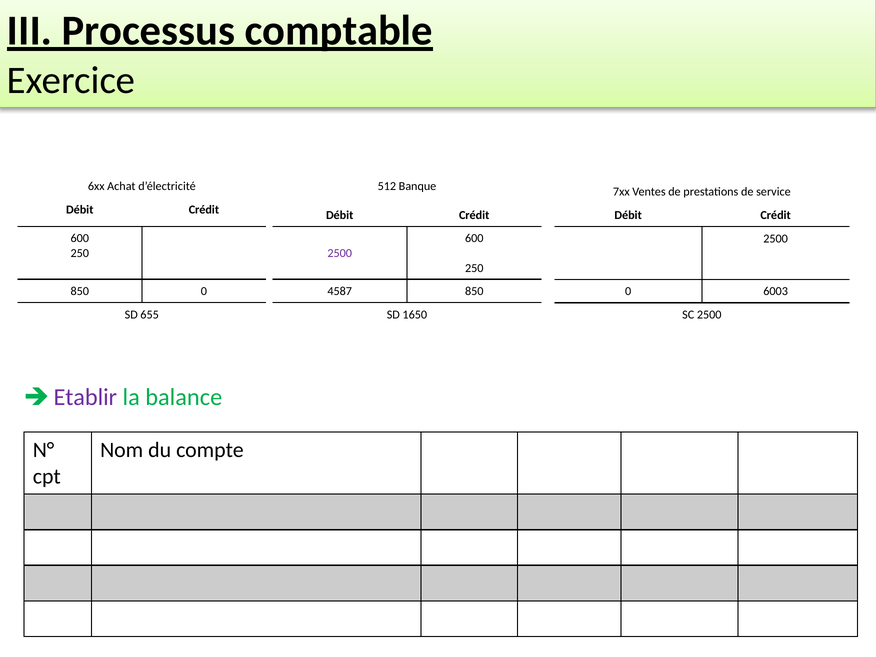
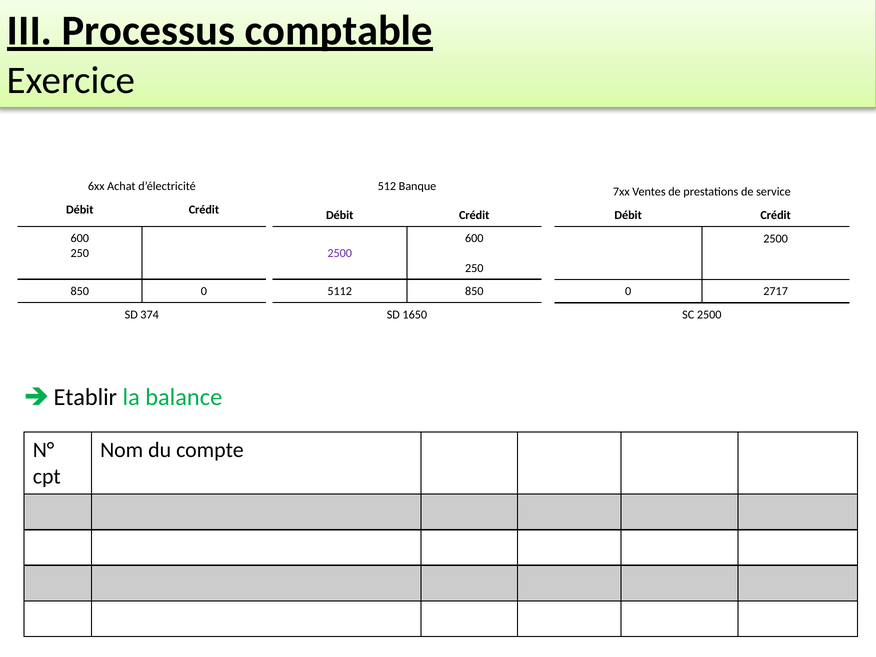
4587: 4587 -> 5112 (340, 291)
6003: 6003 -> 2717 (776, 291)
655: 655 -> 374 (150, 315)
Etablir colour: purple -> black (85, 397)
